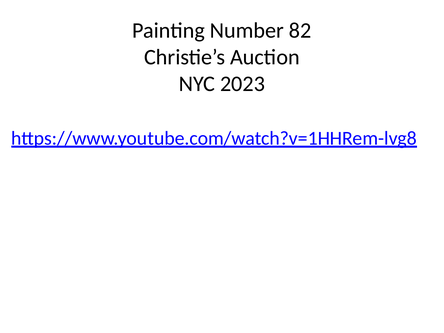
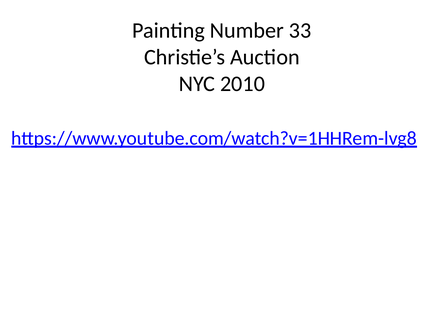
82: 82 -> 33 (300, 30)
2023: 2023 -> 2010 (243, 84)
